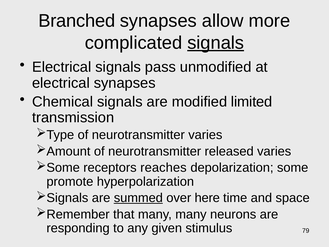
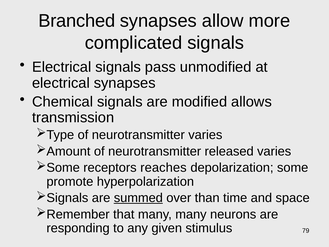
signals underline: present -> none (216, 43)
limited: limited -> allows (252, 102)
here: here -> than (207, 198)
